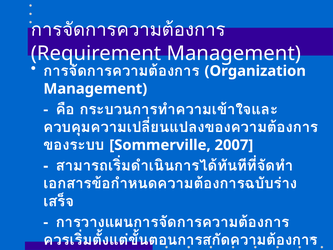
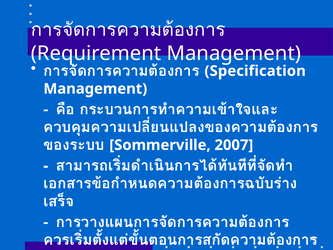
Organization: Organization -> Specification (255, 71)
